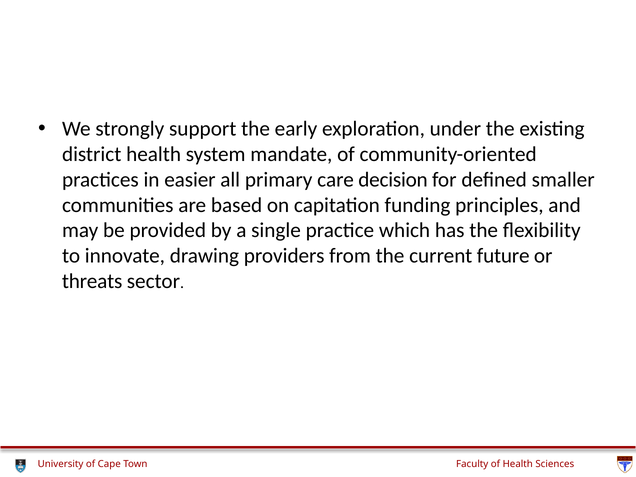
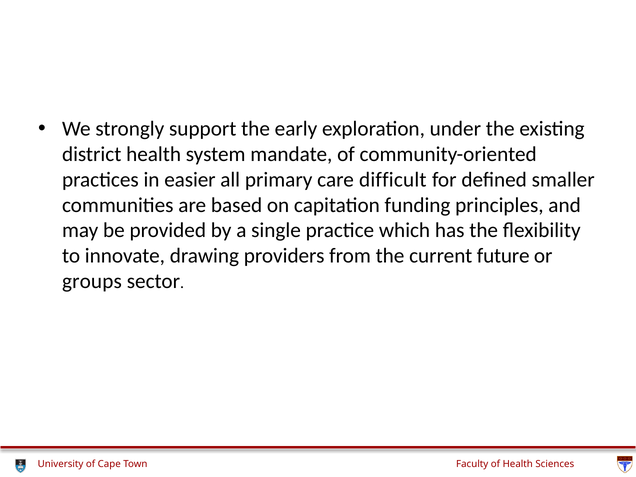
decision: decision -> difficult (393, 180)
threats: threats -> groups (92, 281)
